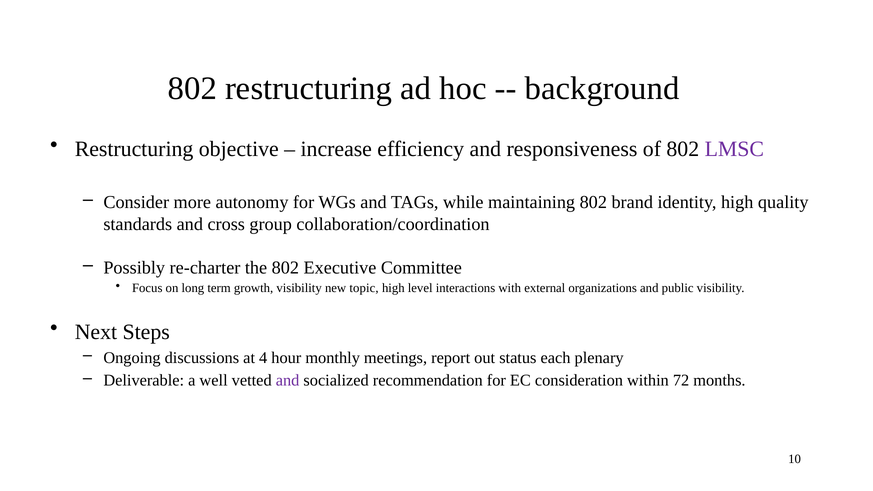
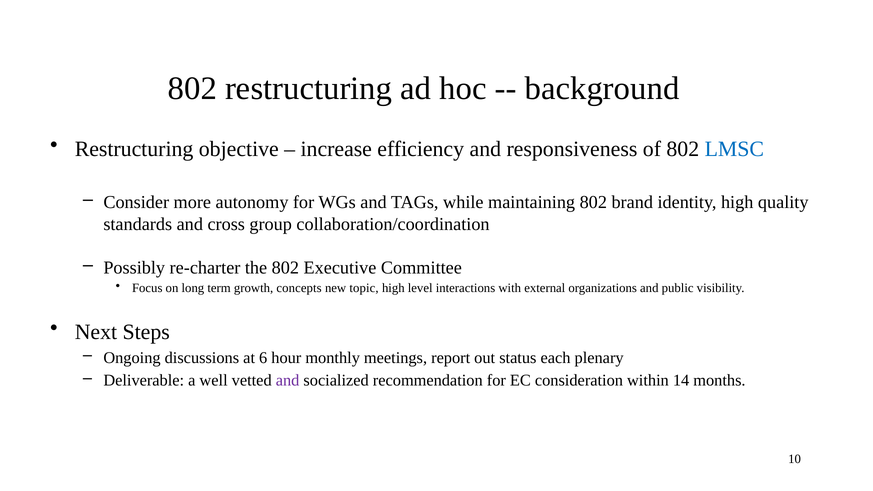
LMSC colour: purple -> blue (734, 149)
growth visibility: visibility -> concepts (299, 288)
4: 4 -> 6 (263, 358)
72: 72 -> 14 (681, 381)
